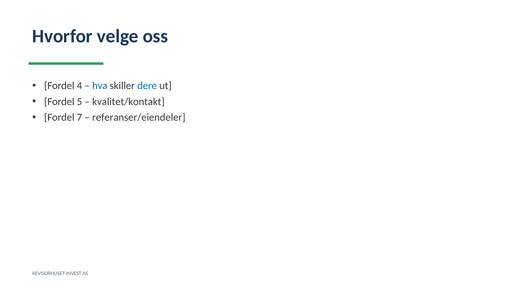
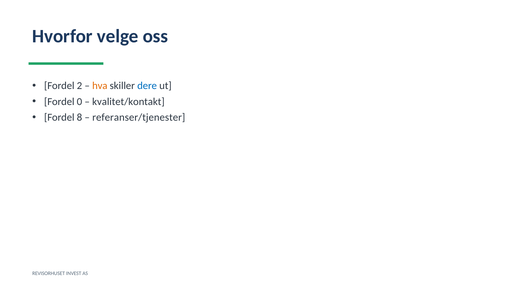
4: 4 -> 2 (80, 86)
hva colour: blue -> orange (100, 86)
5: 5 -> 0 (80, 102)
7: 7 -> 8 (80, 118)
referanser/eiendeler: referanser/eiendeler -> referanser/tjenester (139, 118)
